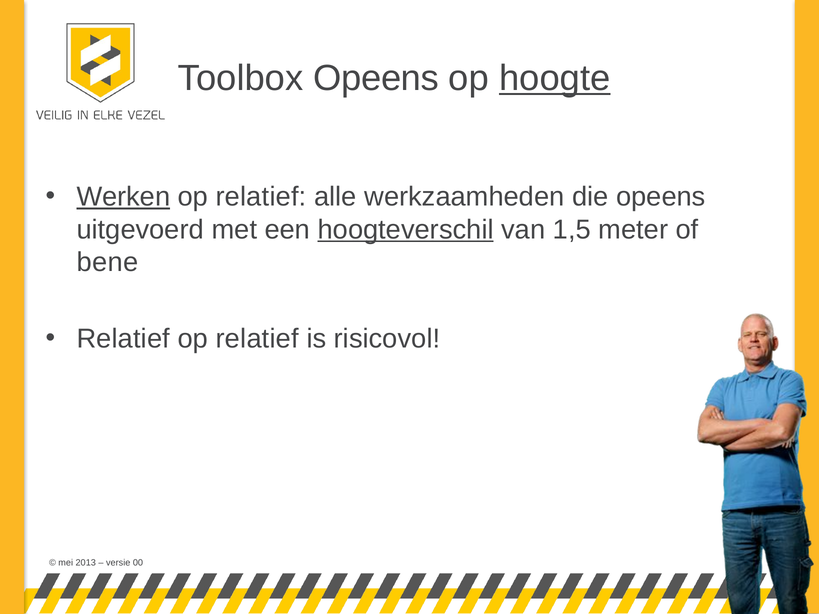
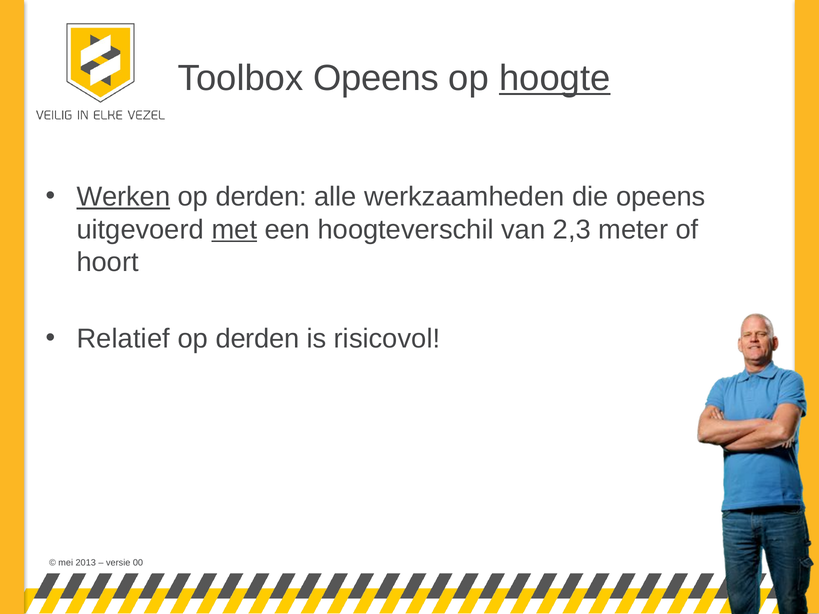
relatief: relatief -> derden (261, 197)
met underline: none -> present (234, 230)
hoogteverschil underline: present -> none (406, 230)
1,5: 1,5 -> 2,3 (572, 230)
bene: bene -> hoort (108, 262)
relatief: relatief -> derden (257, 339)
